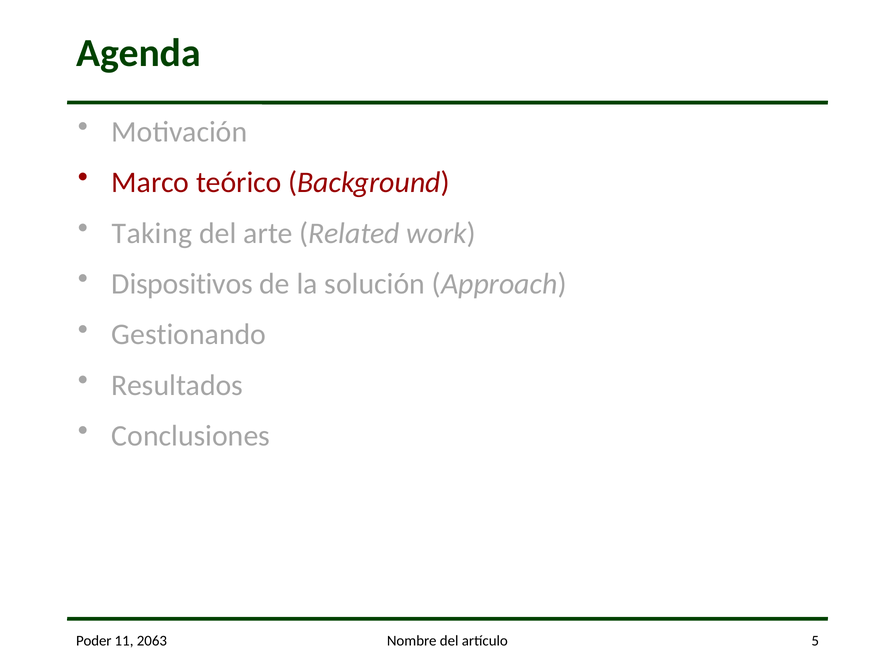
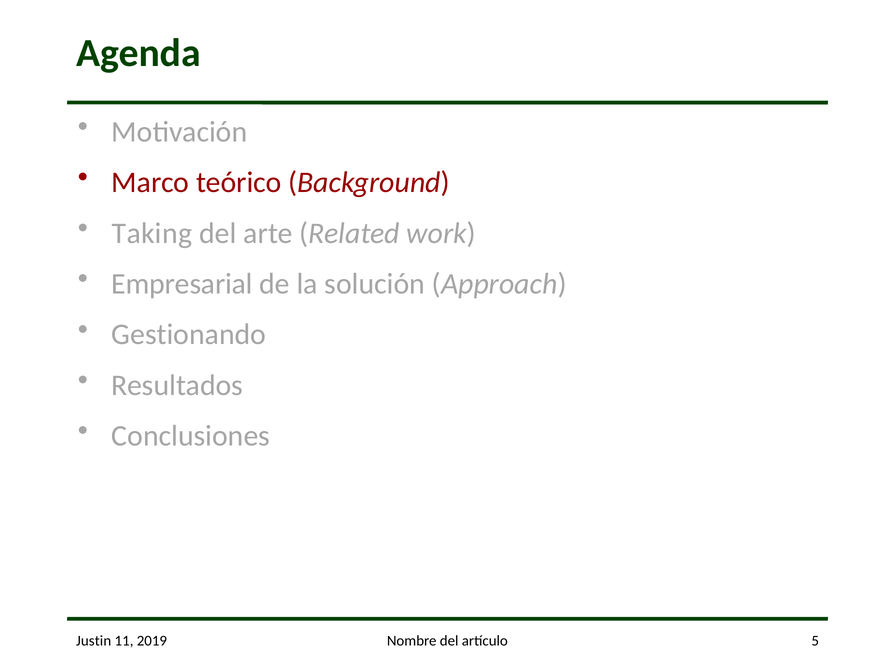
Dispositivos: Dispositivos -> Empresarial (182, 284)
Poder: Poder -> Justin (94, 641)
2063: 2063 -> 2019 (152, 641)
